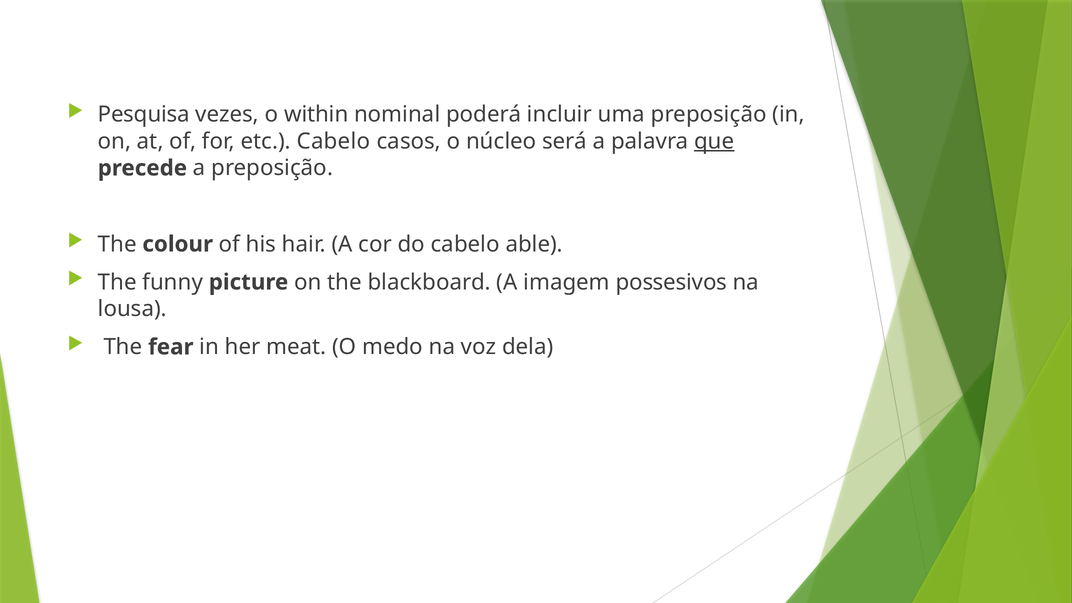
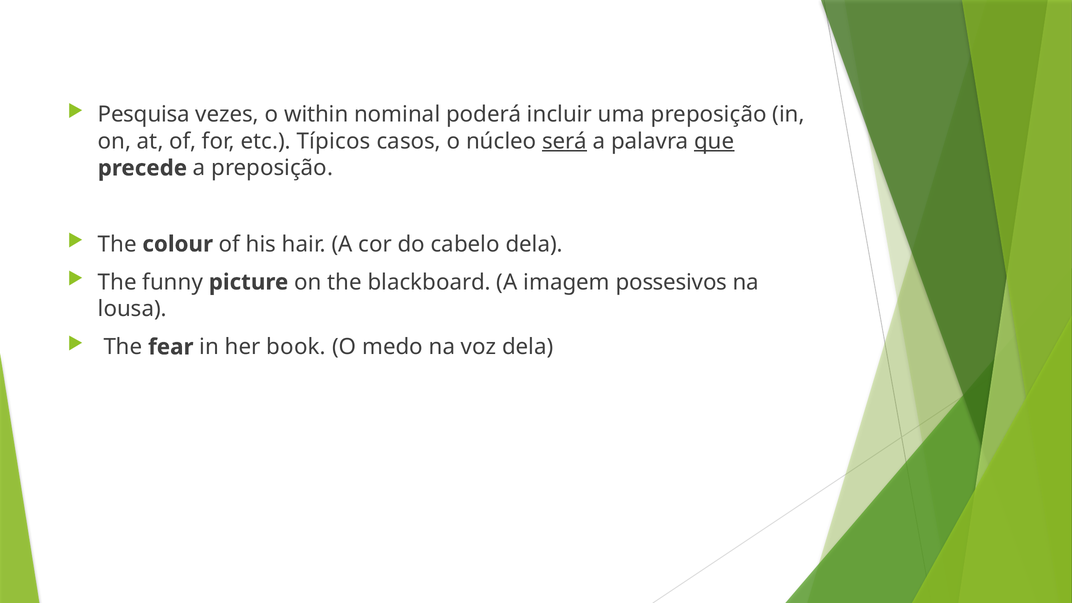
etc Cabelo: Cabelo -> Típicos (334, 141)
será underline: none -> present (565, 141)
cabelo able: able -> dela (534, 244)
meat: meat -> book (296, 347)
